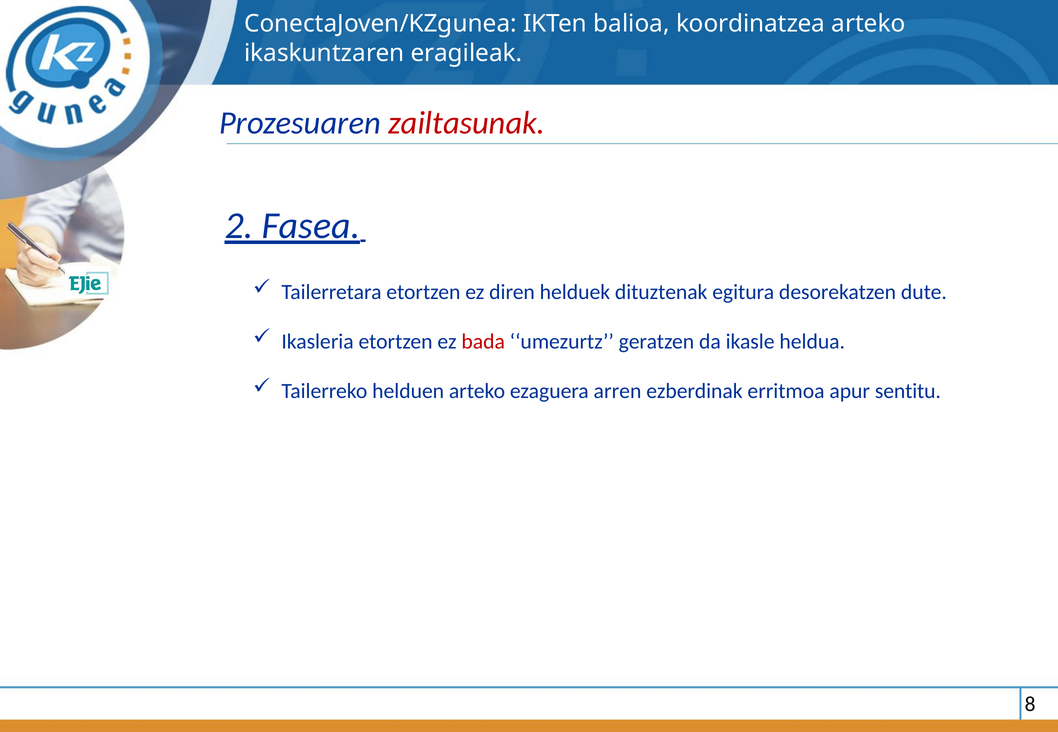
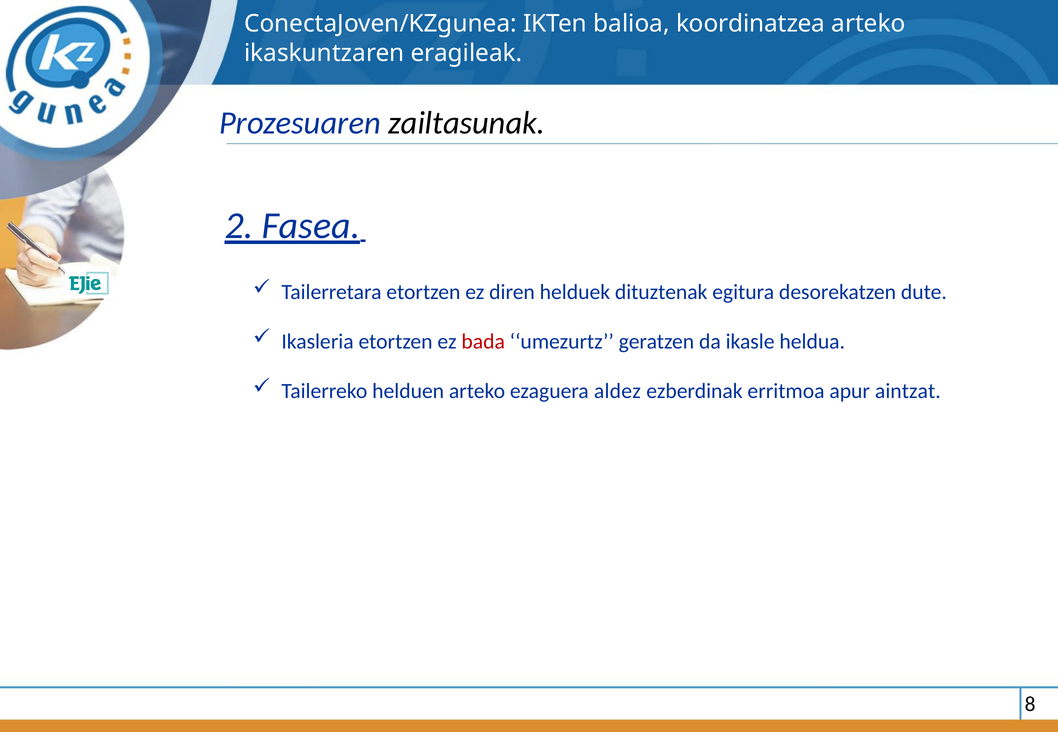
zailtasunak colour: red -> black (467, 123)
arren: arren -> aldez (617, 391)
sentitu: sentitu -> aintzat (908, 391)
